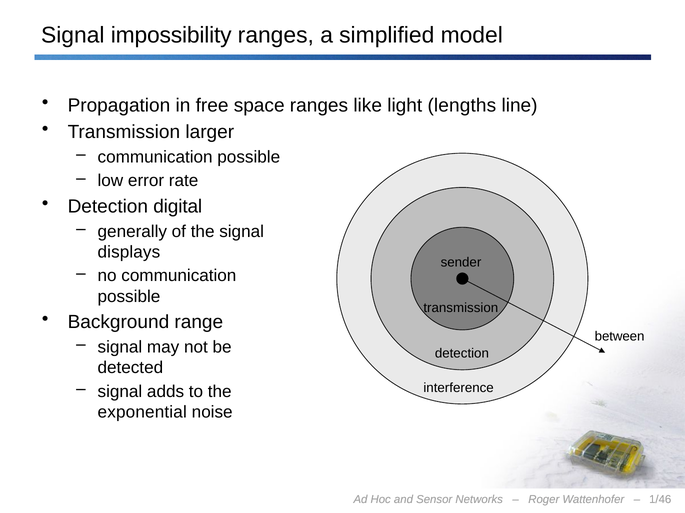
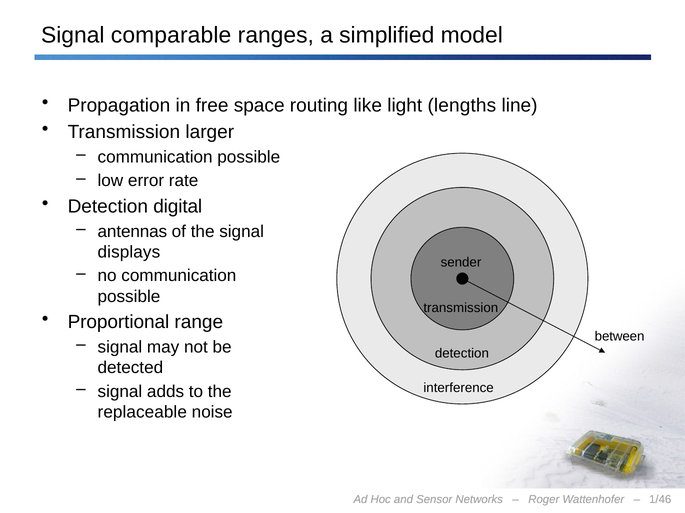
impossibility: impossibility -> comparable (171, 35)
space ranges: ranges -> routing (319, 106)
generally: generally -> antennas (132, 232)
Background: Background -> Proportional (118, 322)
exponential: exponential -> replaceable (142, 412)
